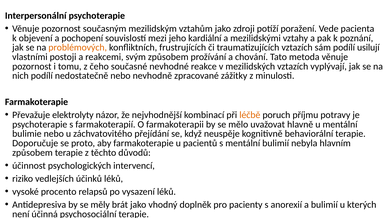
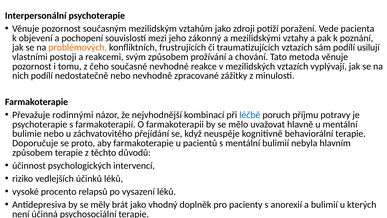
kardiální: kardiální -> zákonný (205, 38)
elektrolyty: elektrolyty -> rodinnými (73, 115)
léčbě colour: orange -> blue (250, 115)
